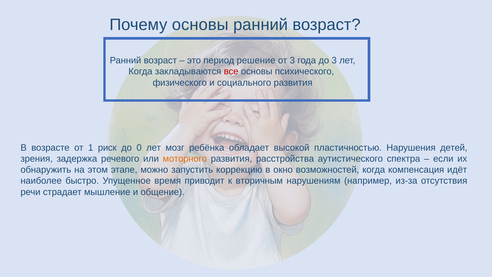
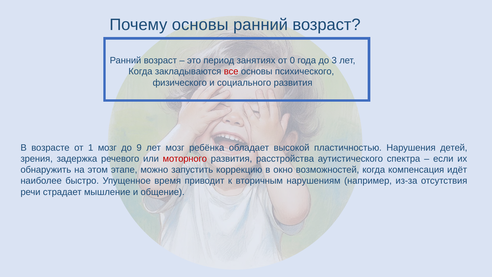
решение: решение -> занятиях (256, 60)
от 3: 3 -> 0 (292, 60)
1 риск: риск -> мозг (107, 148)
0: 0 -> 9 (139, 148)
моторного colour: orange -> red (185, 159)
